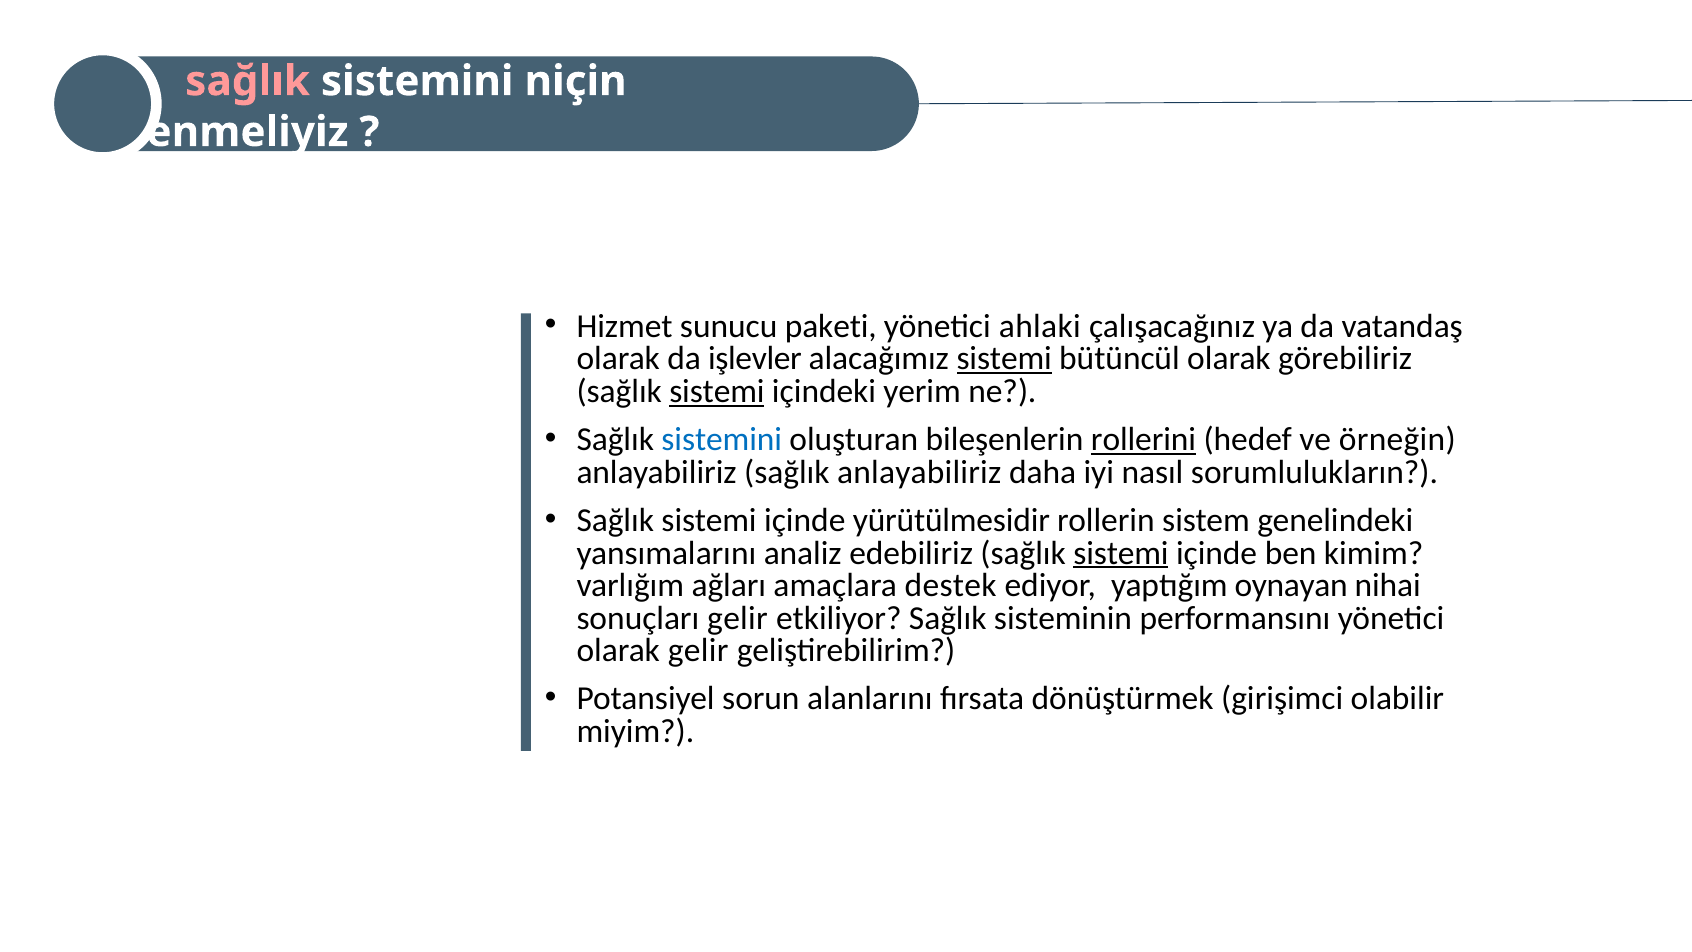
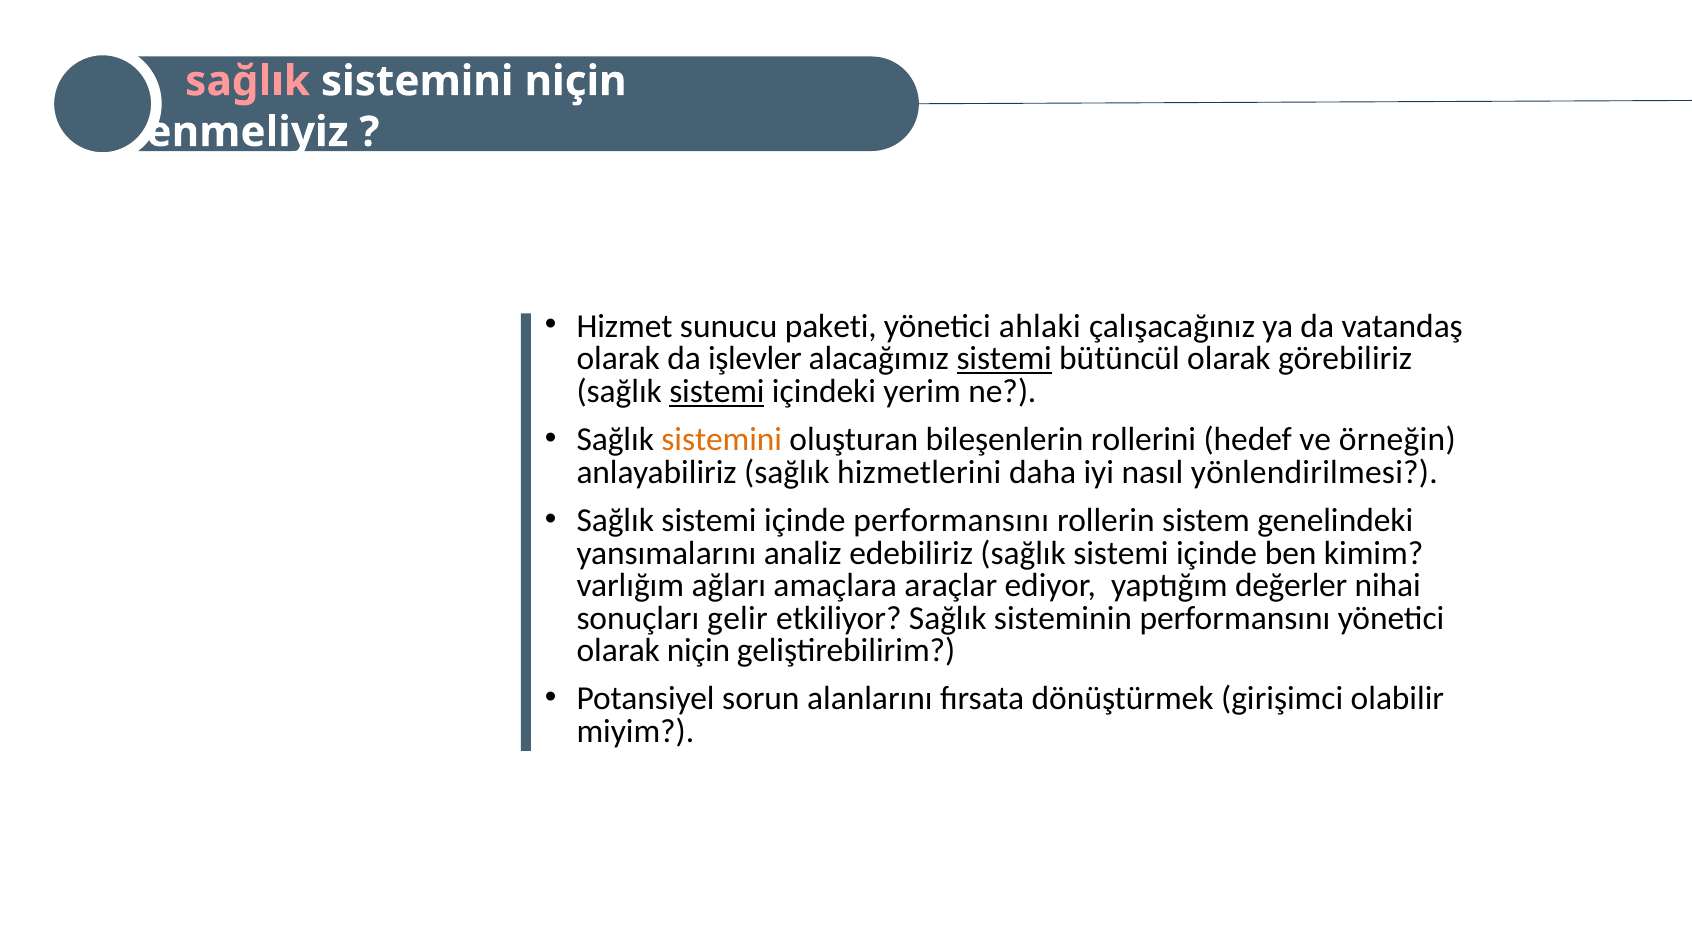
sistemini colour: blue -> orange (722, 439)
rollerini underline: present -> none (1144, 439)
sağlık anlayabiliriz: anlayabiliriz -> hizmetlerini (919, 472)
sorumlulukların: sorumlulukların -> yönlendirilmesi (1314, 472)
içinde yürütülmesidir: yürütülmesidir -> performansını (951, 520)
sistemi underline: present -> none (1121, 553)
destek: destek -> araçlar (951, 585)
oynayan: oynayan -> değerler (1291, 585)
olarak gelir: gelir -> niçin (699, 650)
